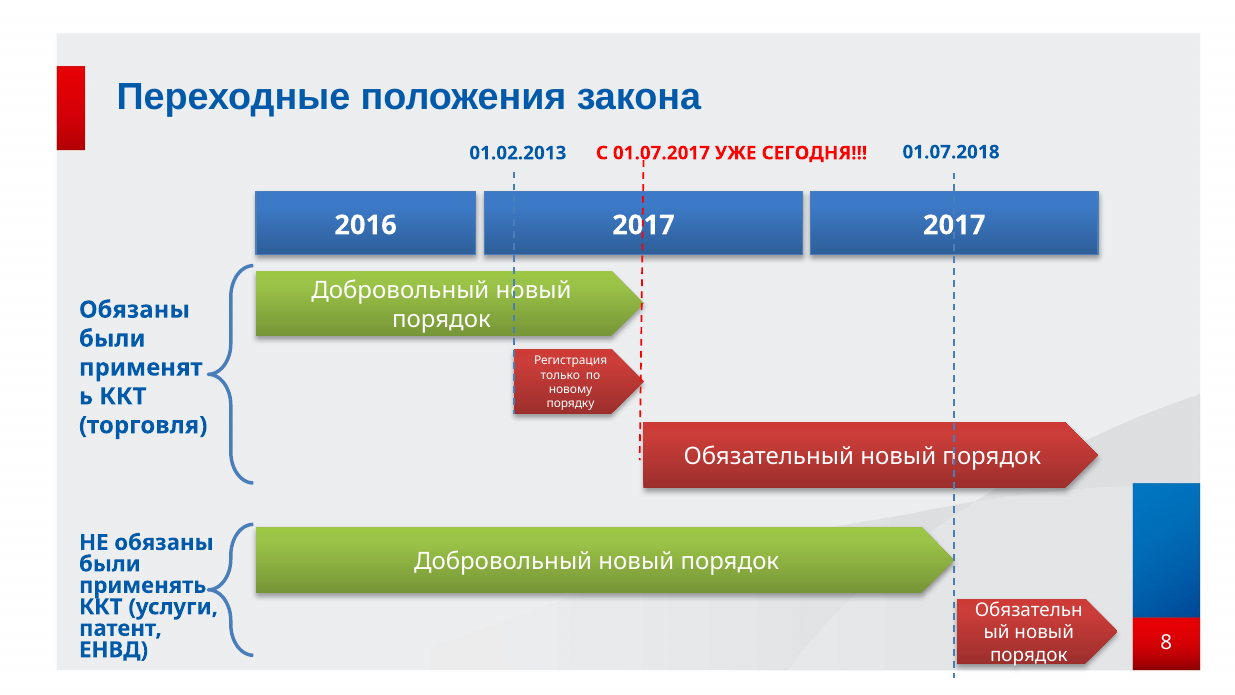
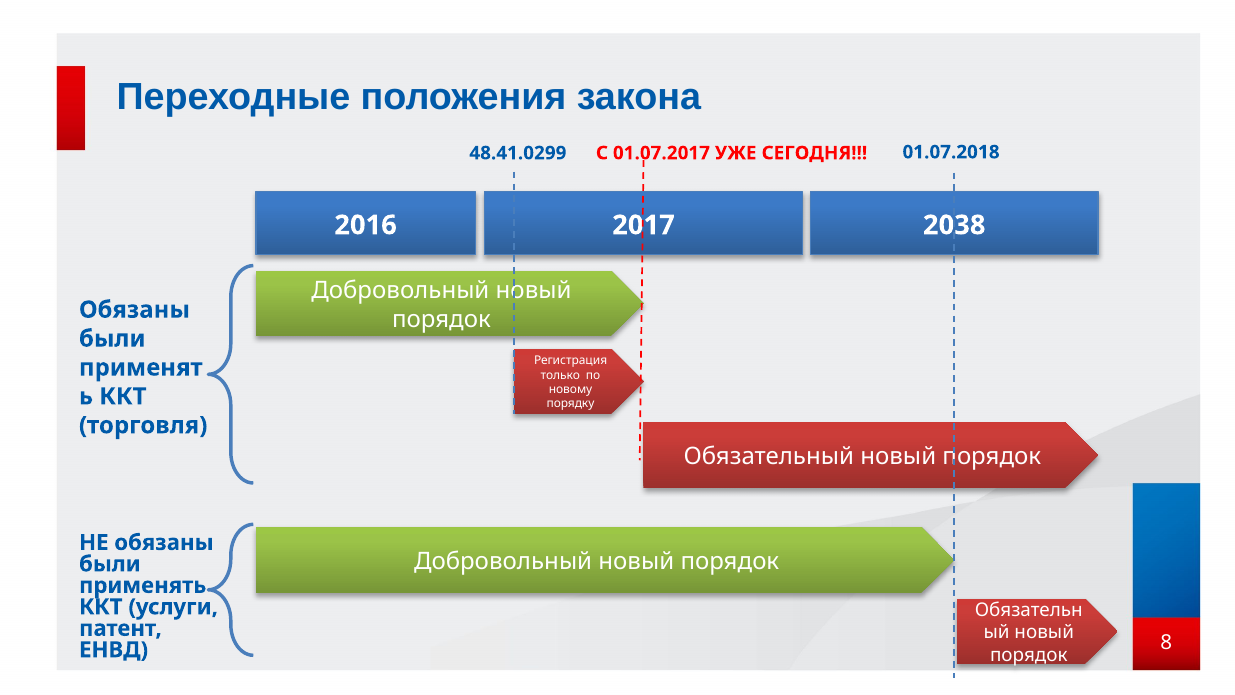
01.02.2013: 01.02.2013 -> 48.41.0299 (518, 153)
2017 2017: 2017 -> 2038 (954, 225)
